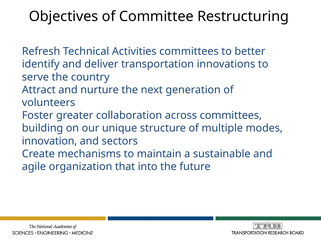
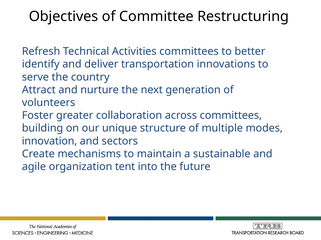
that: that -> tent (125, 167)
